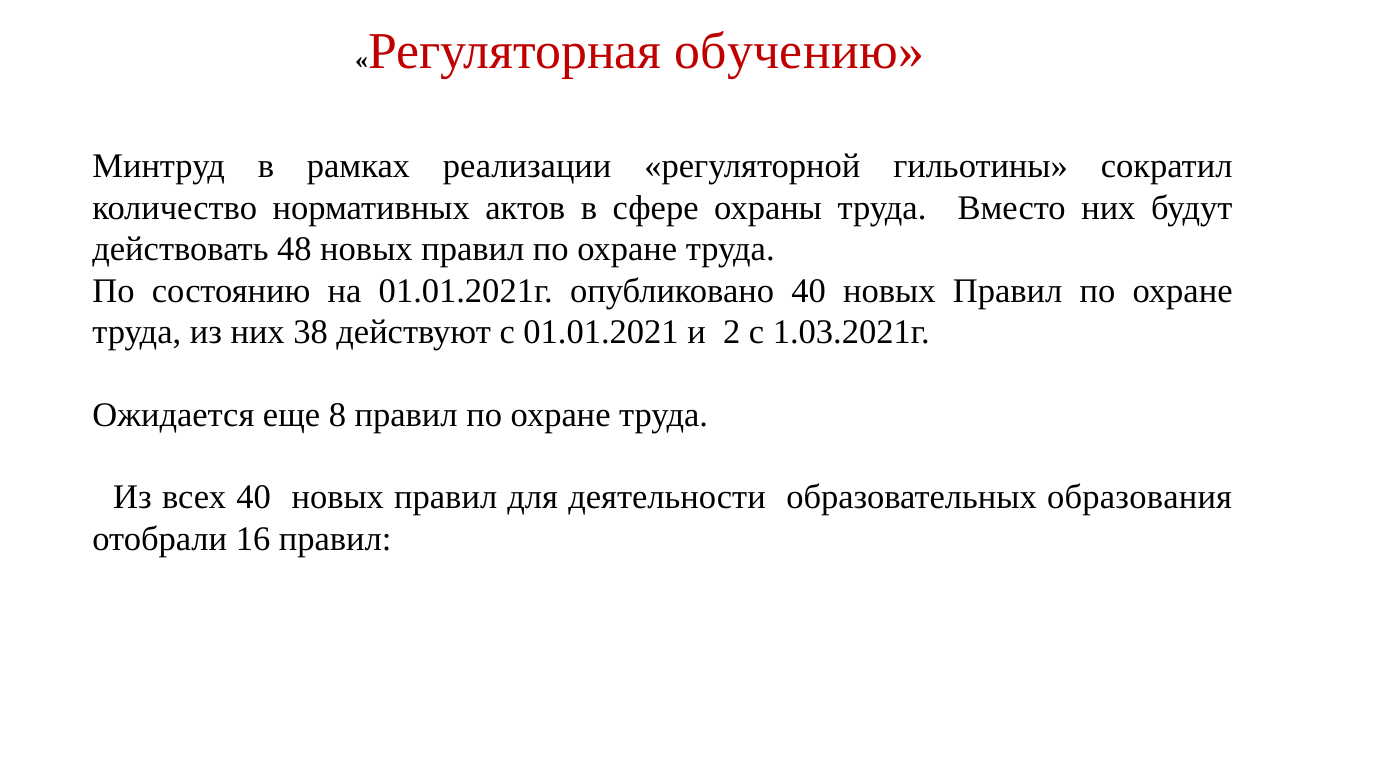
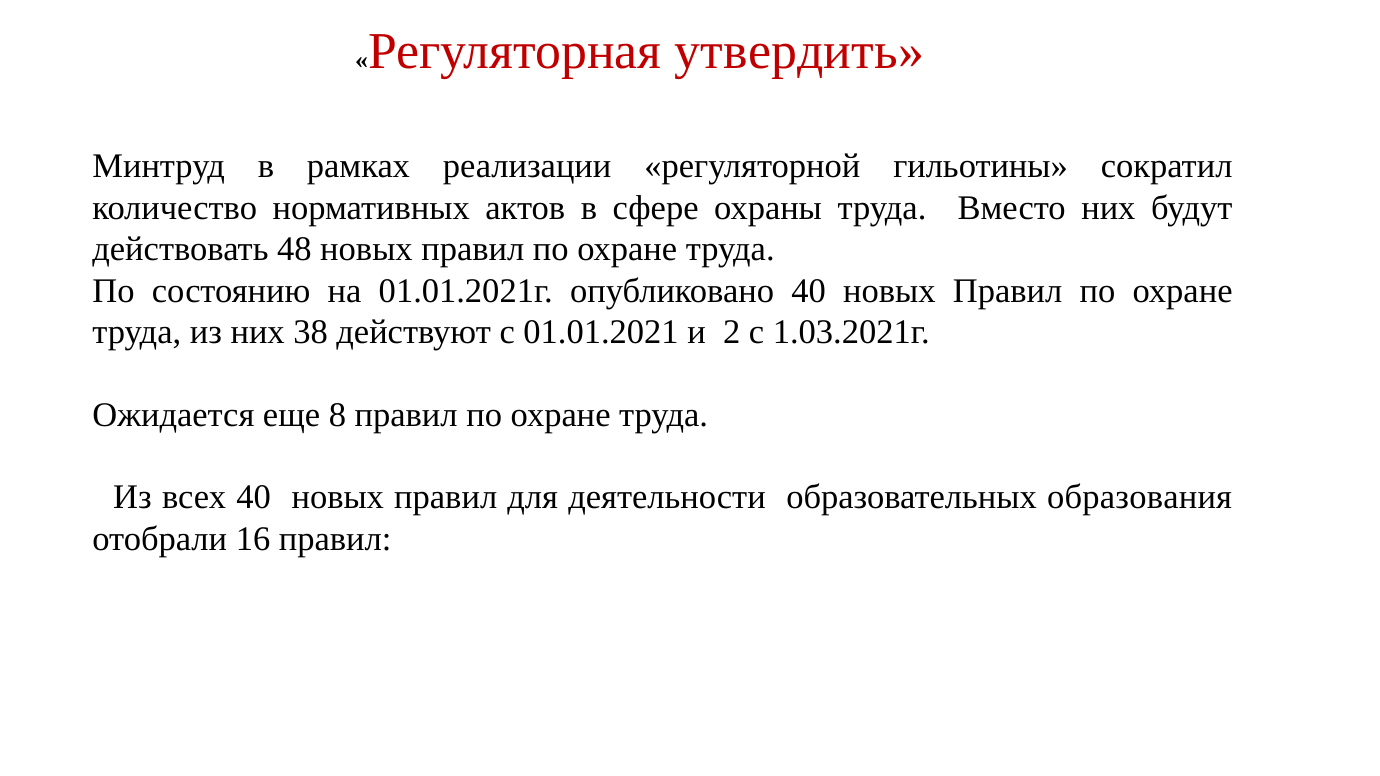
обучению: обучению -> утвердить (799, 52)
